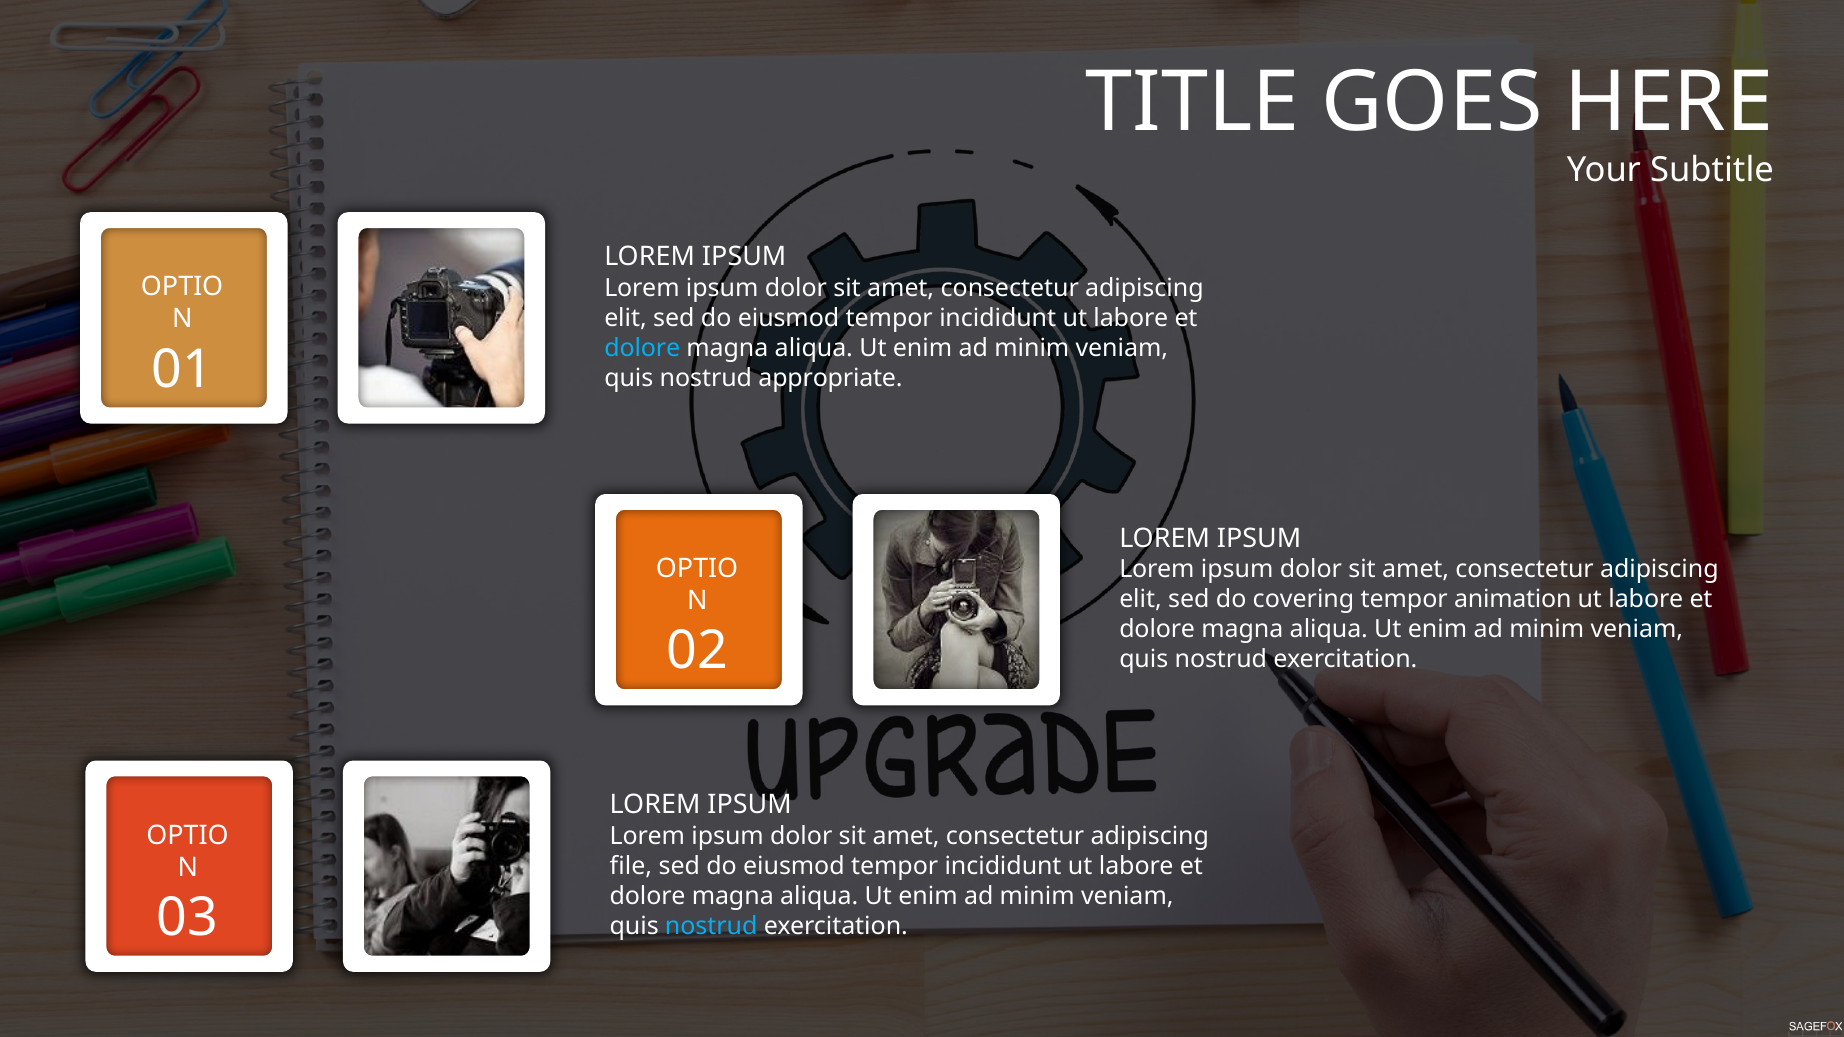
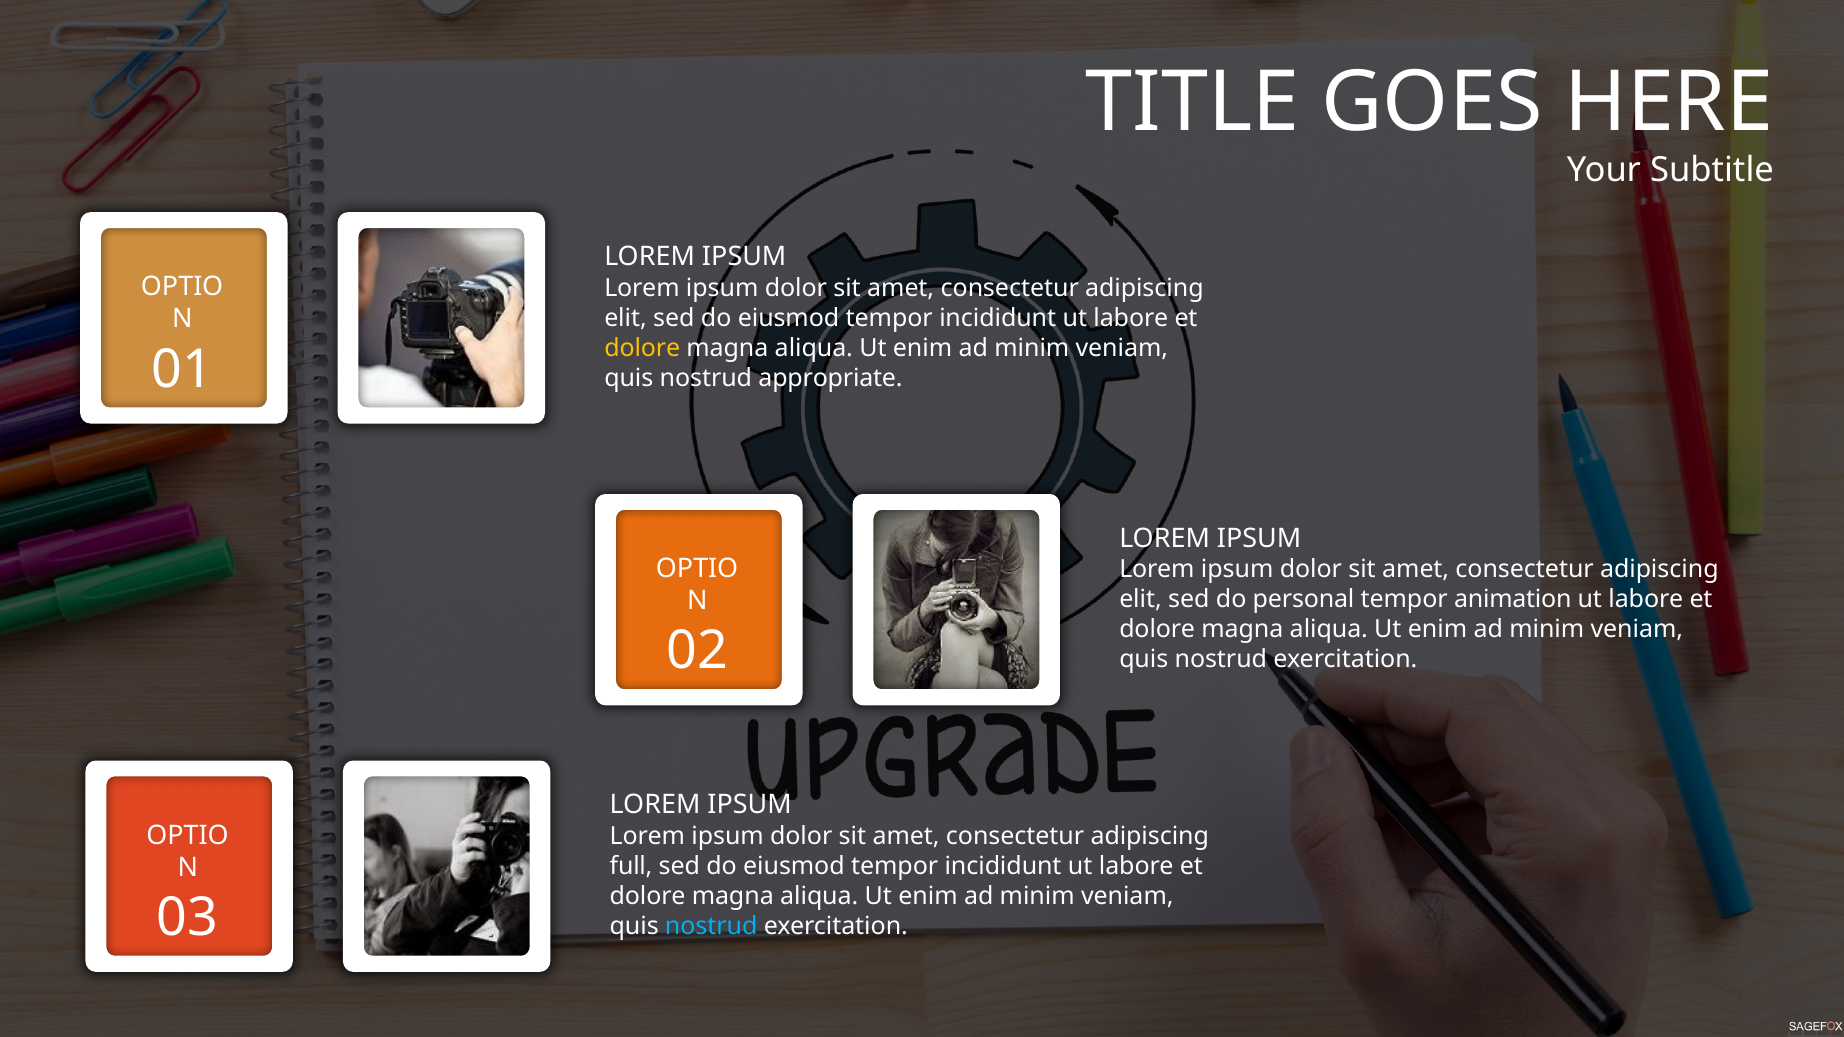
dolore colour: light blue -> yellow (642, 348)
covering: covering -> personal (1304, 600)
file: file -> full (631, 866)
